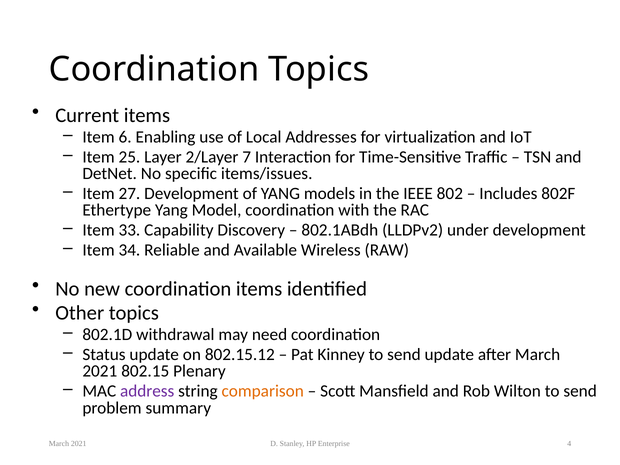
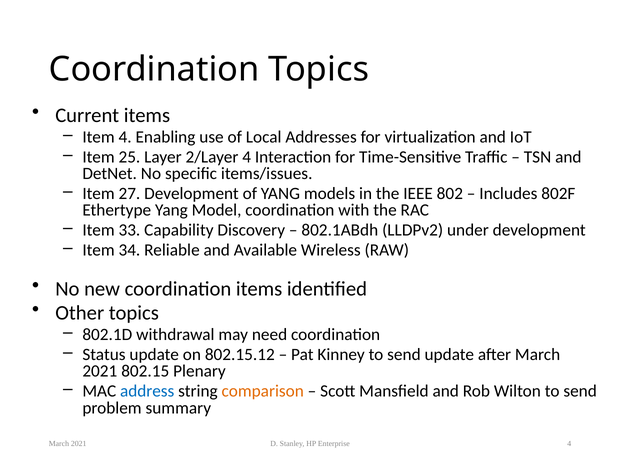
Item 6: 6 -> 4 (125, 137)
2/Layer 7: 7 -> 4 (247, 157)
address colour: purple -> blue (147, 391)
